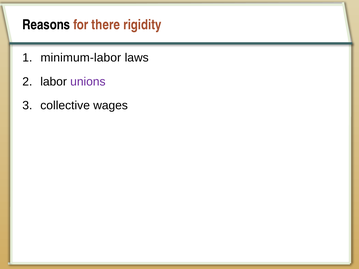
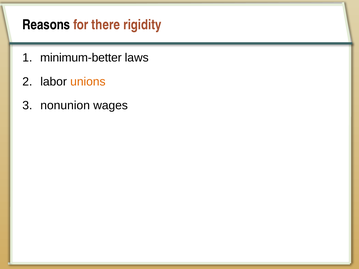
minimum-labor: minimum-labor -> minimum-better (81, 58)
unions colour: purple -> orange (88, 82)
collective: collective -> nonunion (65, 106)
